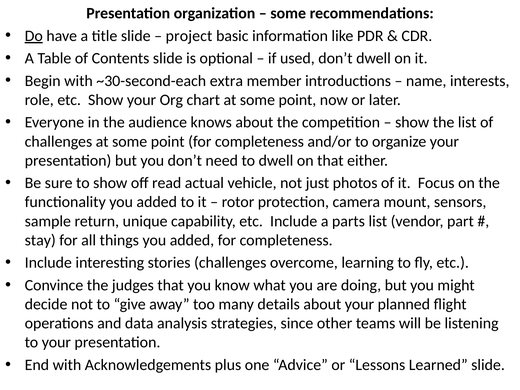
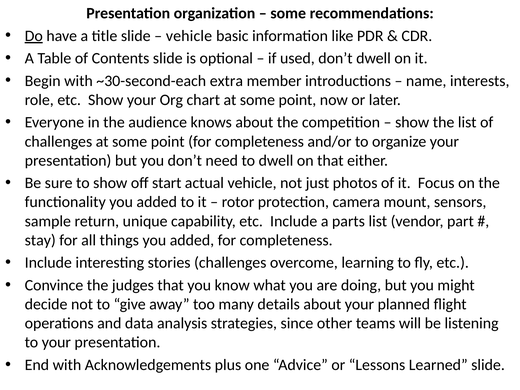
project: project -> vehicle (189, 36)
read: read -> start (167, 183)
